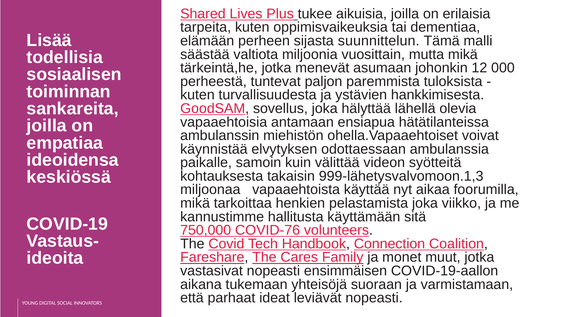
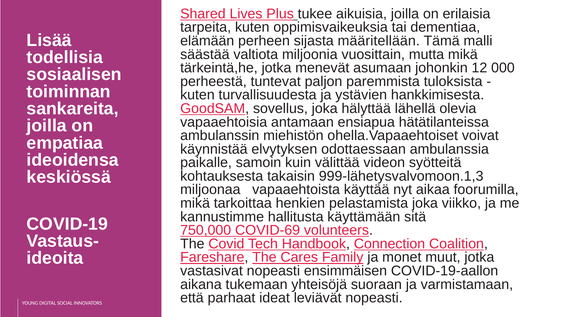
suunnittelun: suunnittelun -> määritellään (379, 41)
COVID-76: COVID-76 -> COVID-69 (268, 230)
